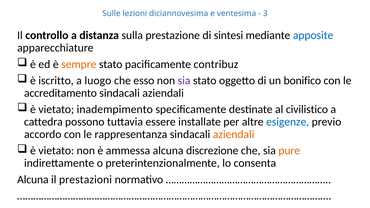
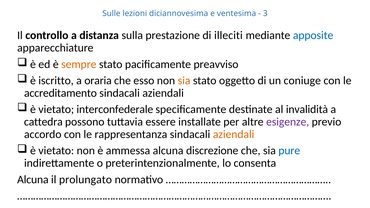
sintesi: sintesi -> illeciti (228, 35)
contribuz: contribuz -> preavviso (216, 64)
luogo: luogo -> oraria (98, 81)
sia colour: purple -> orange (184, 81)
bonifico: bonifico -> coniuge (302, 81)
inadempimento: inadempimento -> interconfederale (115, 109)
civilistico: civilistico -> invalidità (307, 109)
esigenze colour: blue -> purple (288, 122)
pure colour: orange -> blue (289, 151)
prestazioni: prestazioni -> prolungato (85, 180)
